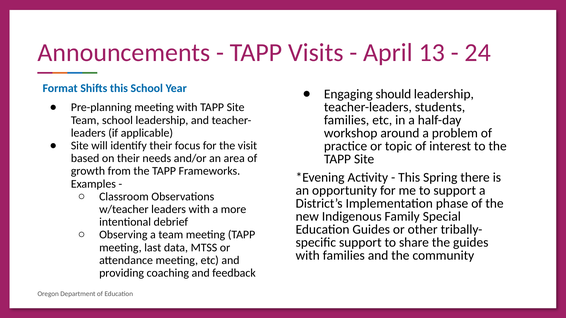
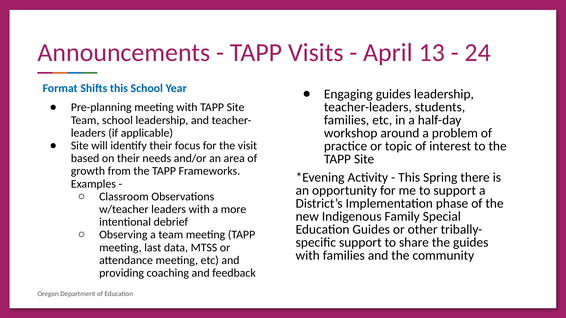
Engaging should: should -> guides (393, 94)
